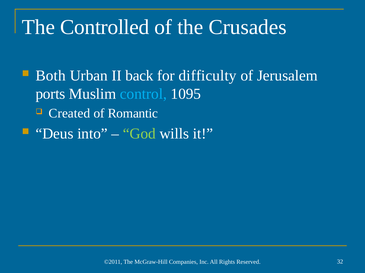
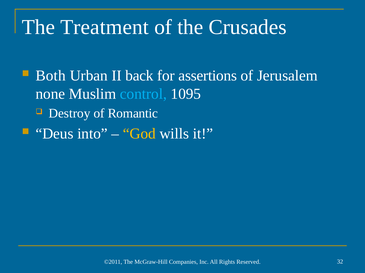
Controlled: Controlled -> Treatment (105, 27)
difficulty: difficulty -> assertions (208, 76)
ports: ports -> none (50, 94)
Created: Created -> Destroy (69, 114)
God colour: light green -> yellow (139, 134)
